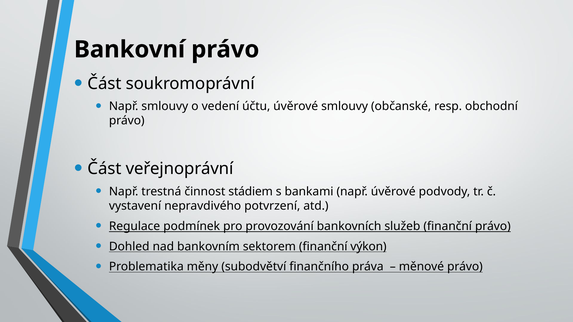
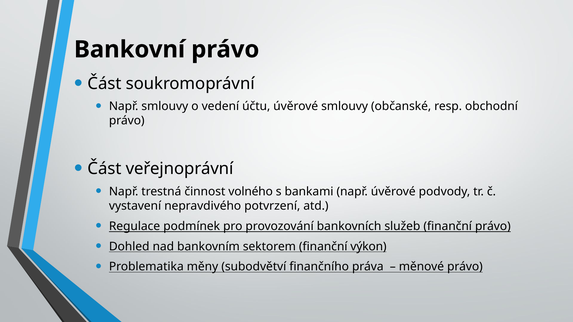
stádiem: stádiem -> volného (251, 192)
